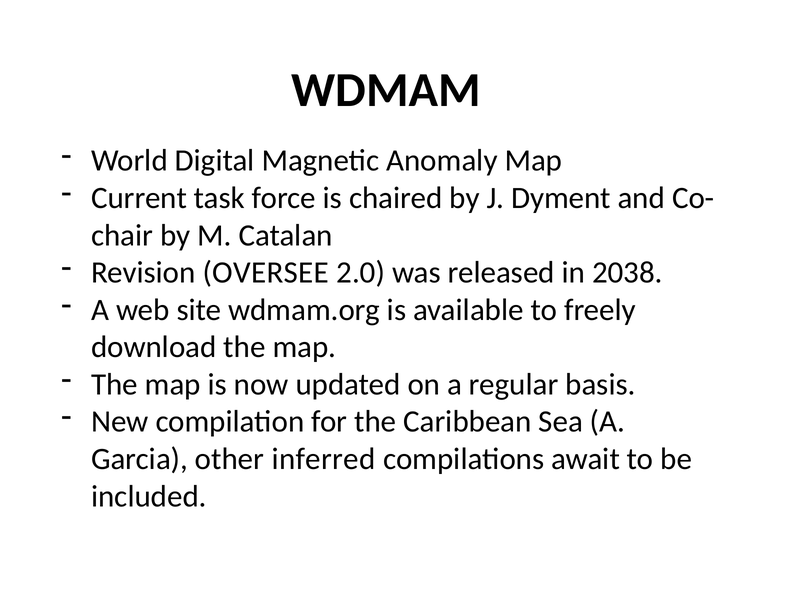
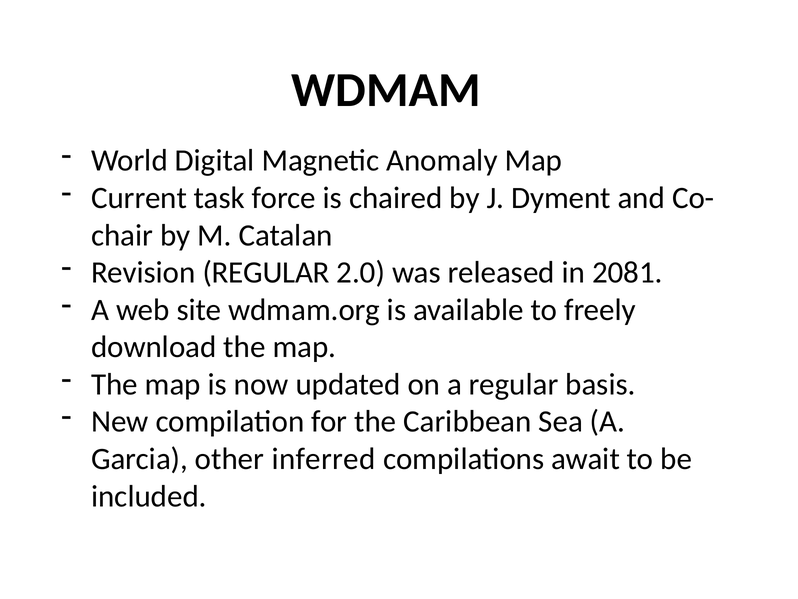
Revision OVERSEE: OVERSEE -> REGULAR (266, 272)
2038: 2038 -> 2081 (627, 272)
